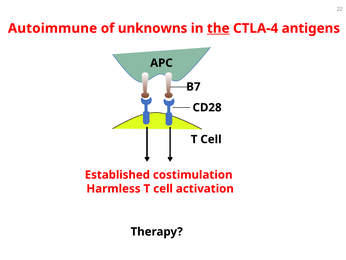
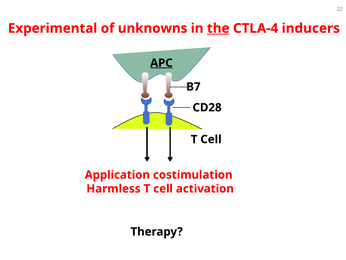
Autoimmune: Autoimmune -> Experimental (53, 28)
antigens: antigens -> inducers (311, 28)
APC underline: none -> present (161, 63)
Established: Established -> Application (117, 175)
